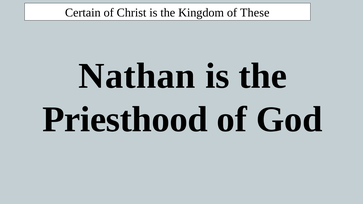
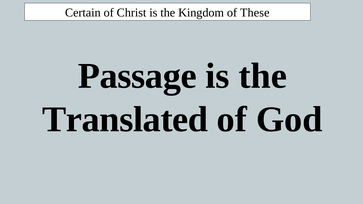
Nathan: Nathan -> Passage (137, 76)
Priesthood: Priesthood -> Translated (125, 120)
